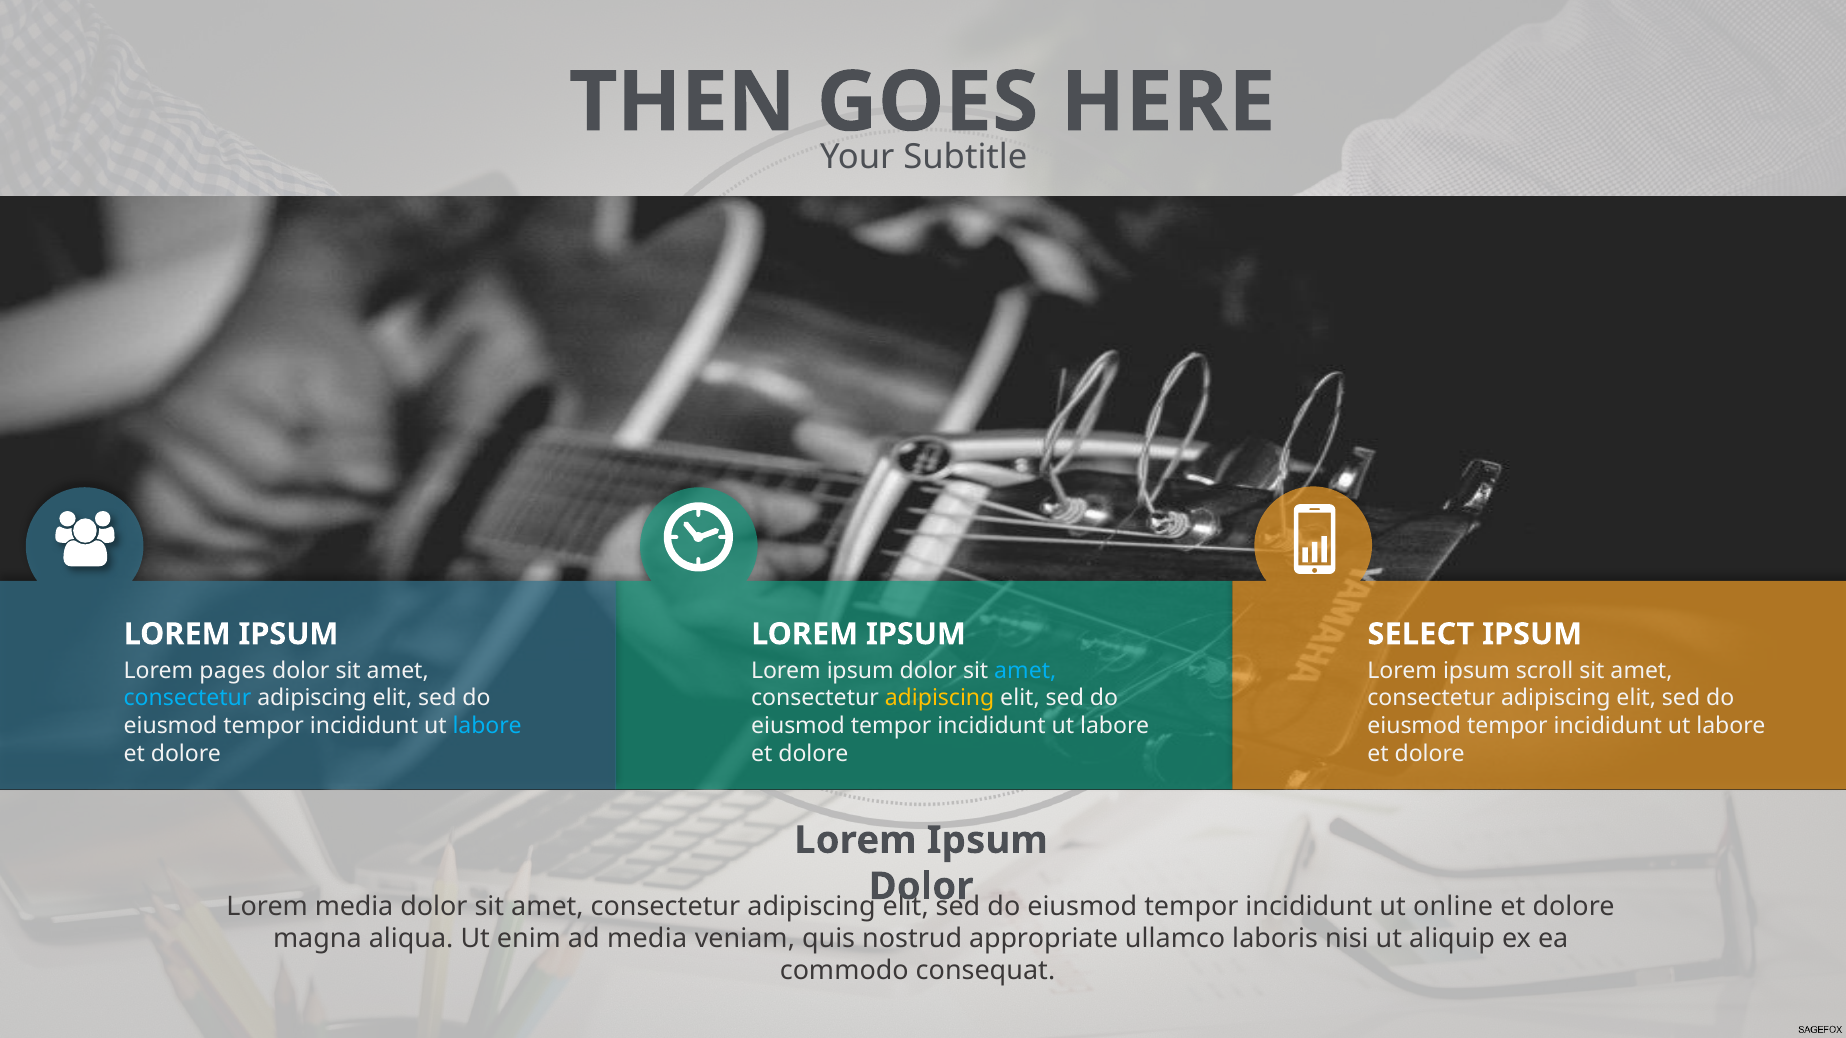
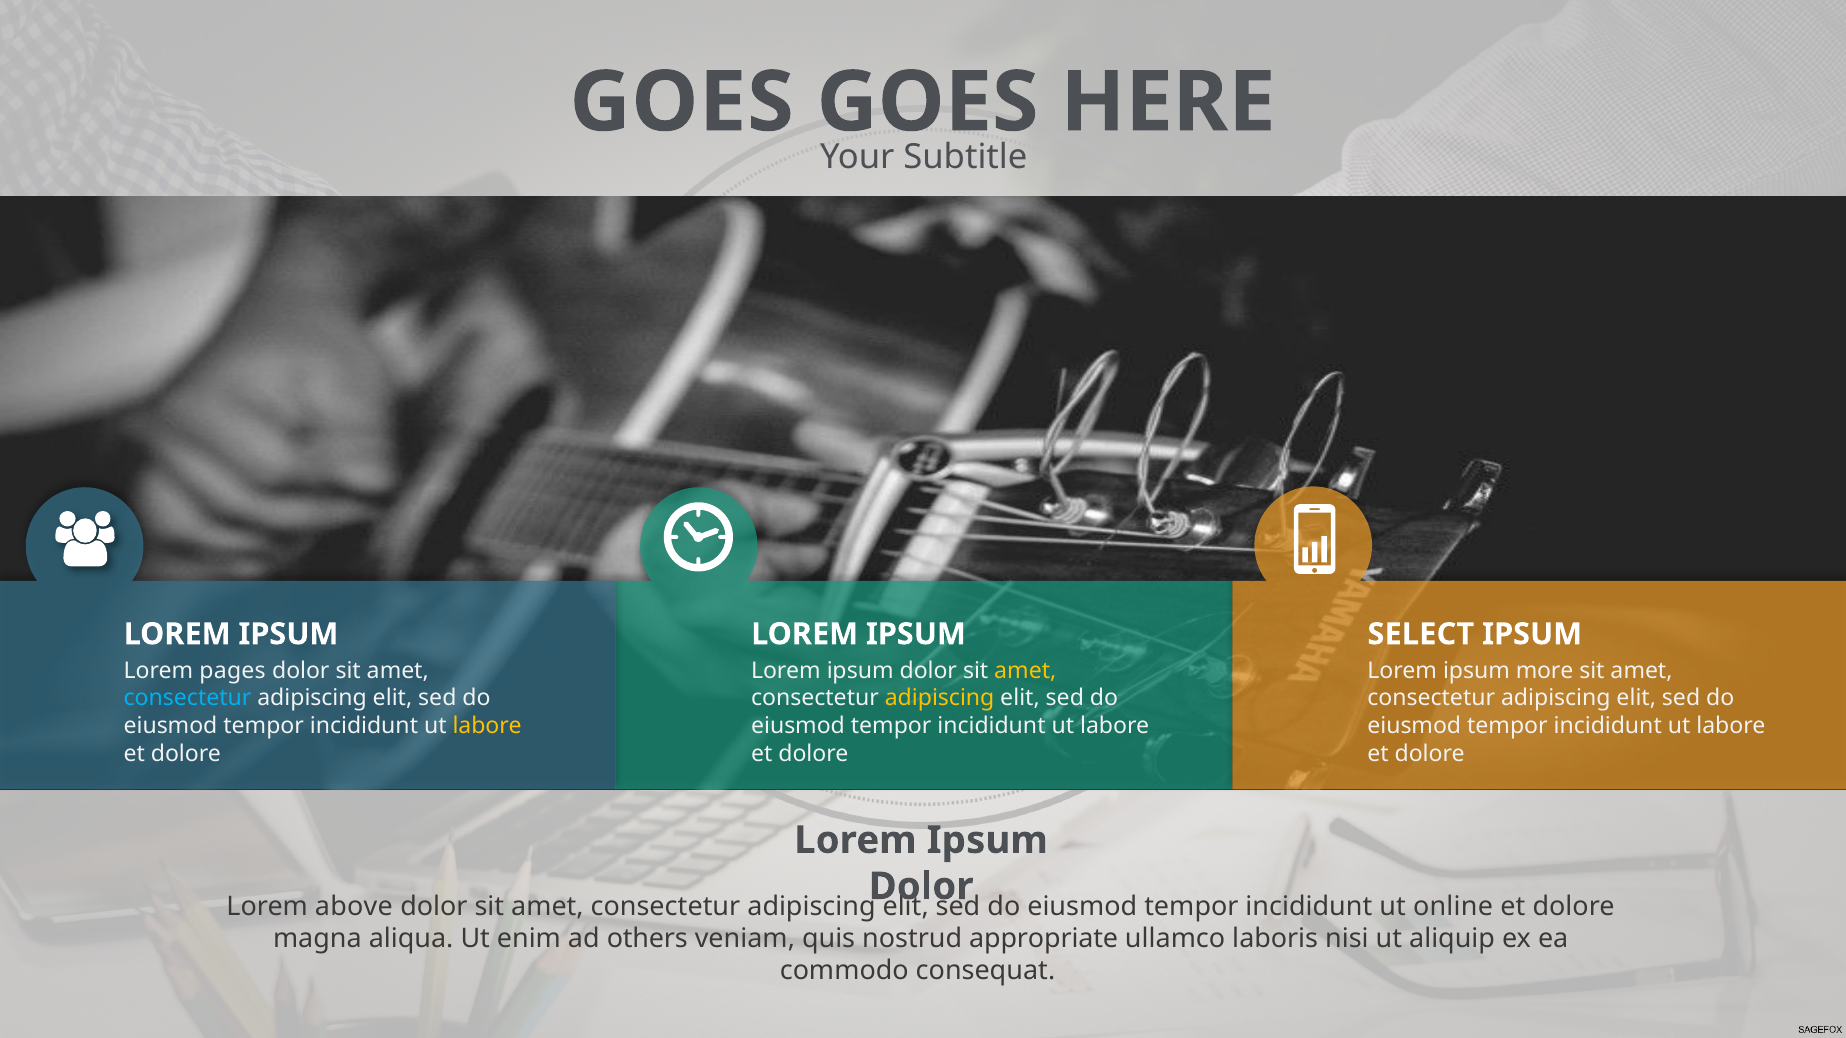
THEN: THEN -> GOES (682, 103)
amet colour: light blue -> yellow (1025, 671)
scroll: scroll -> more (1545, 671)
labore colour: light blue -> yellow (487, 726)
Lorem media: media -> above (354, 907)
ad media: media -> others (647, 939)
